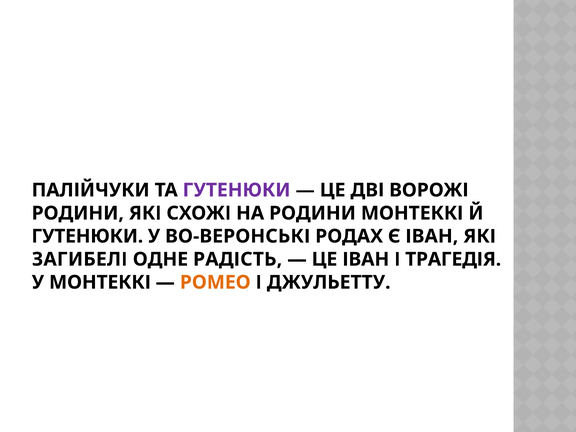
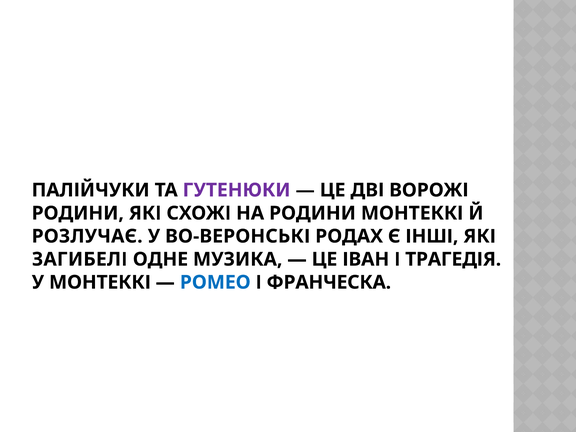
ГУТЕНЮКИ: ГУТЕНЮКИ -> РОЗЛУЧАЄ (87, 236)
Є ІВАН: ІВАН -> ІНШІ (432, 236)
РАДІСТЬ: РАДІСТЬ -> МУЗИКА (238, 259)
РОМЕО colour: orange -> blue (215, 282)
ДЖУЛЬЕТТУ: ДЖУЛЬЕТТУ -> ФРАНЧЕСКА (329, 282)
